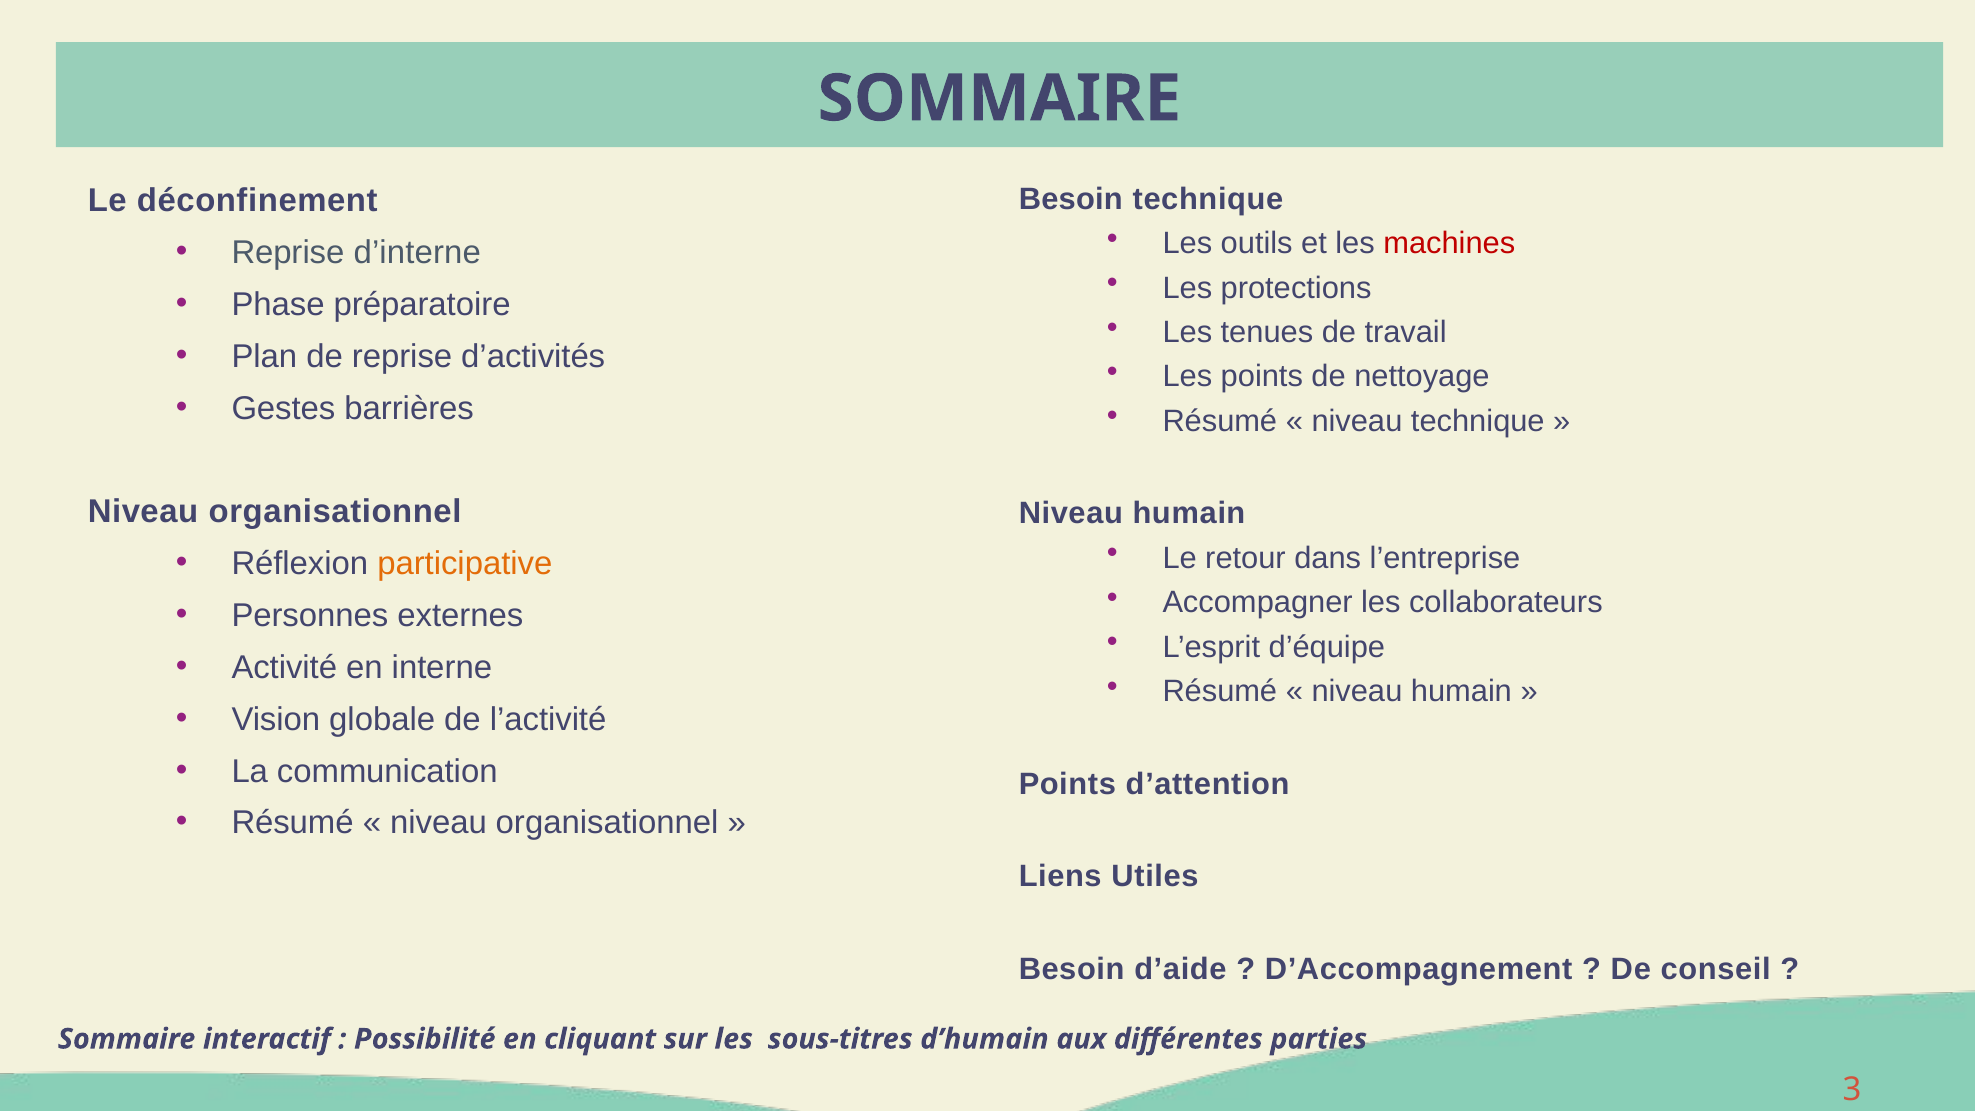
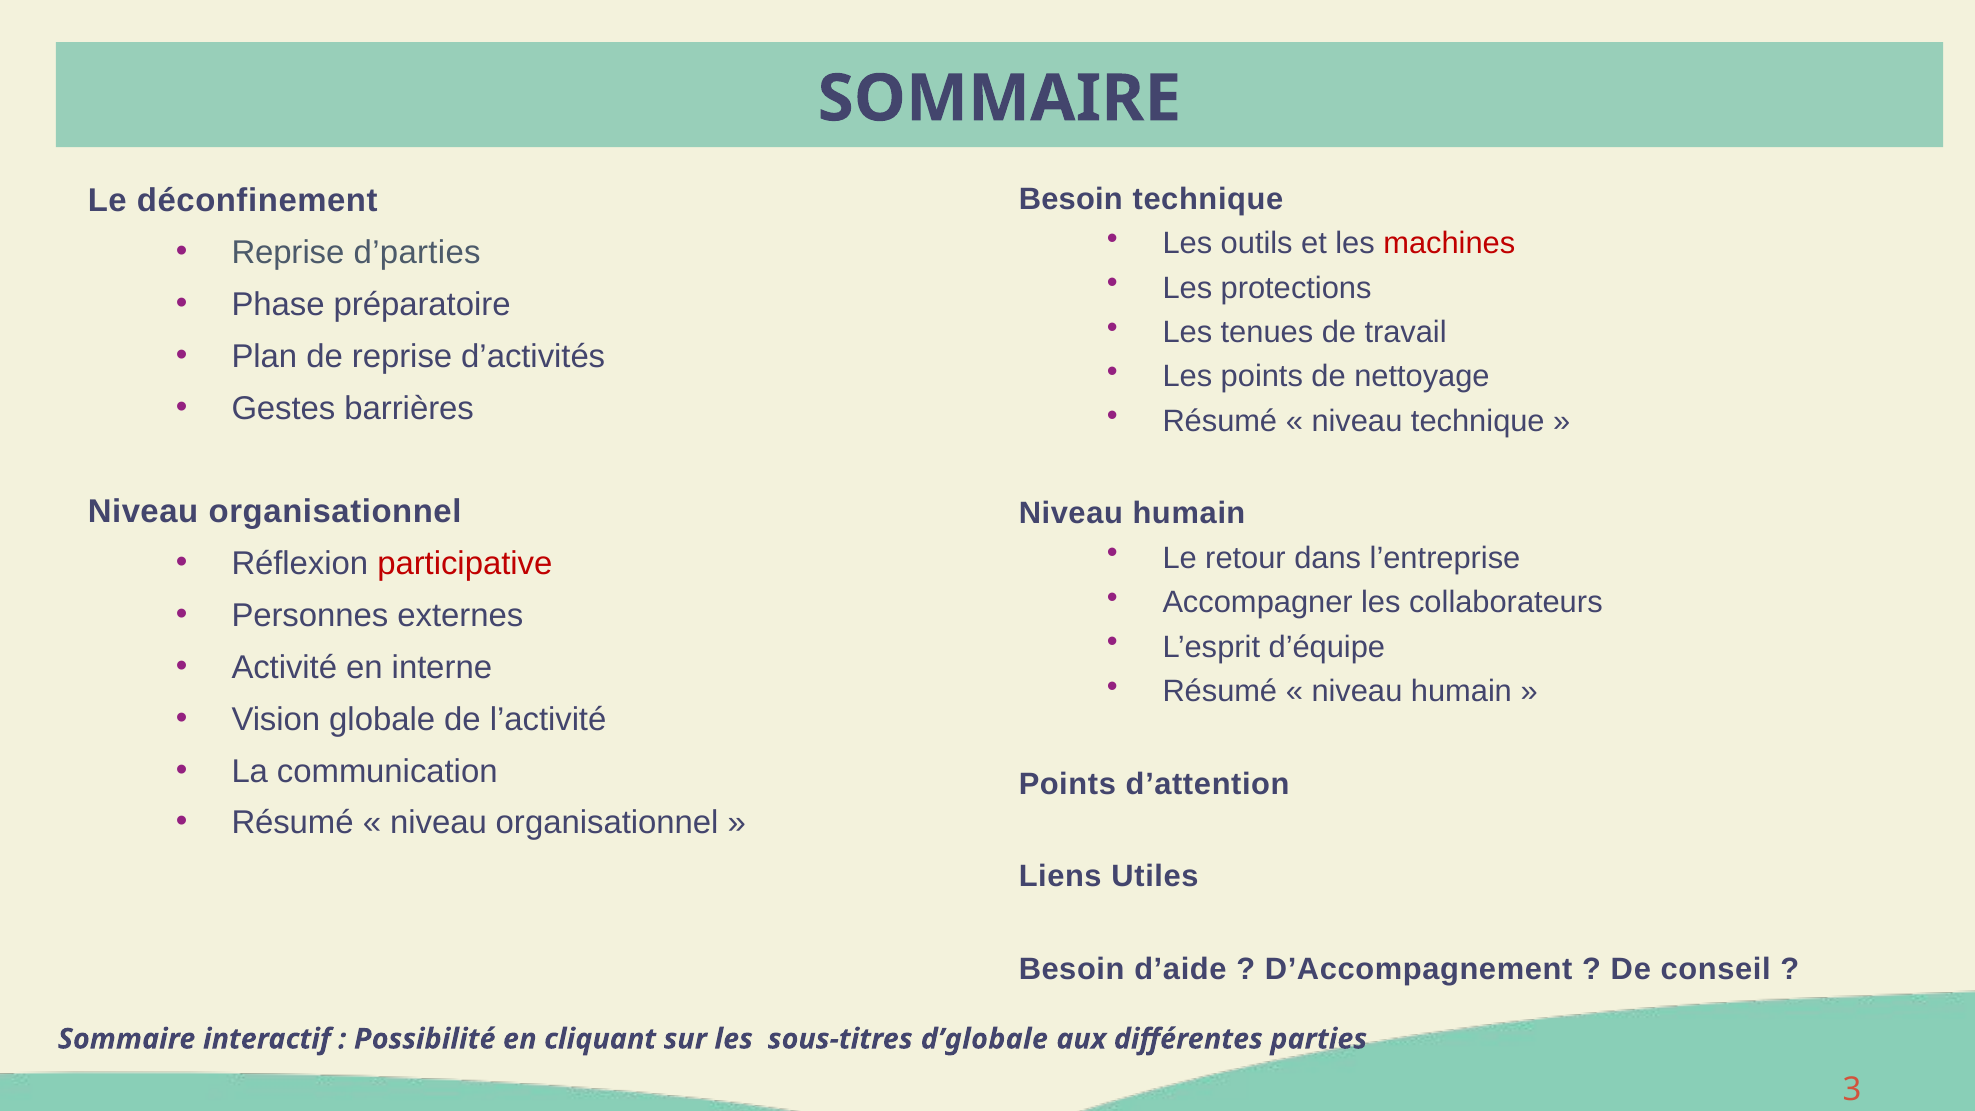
d’interne: d’interne -> d’parties (417, 253)
participative colour: orange -> red (465, 564)
d’humain: d’humain -> d’globale (984, 1039)
